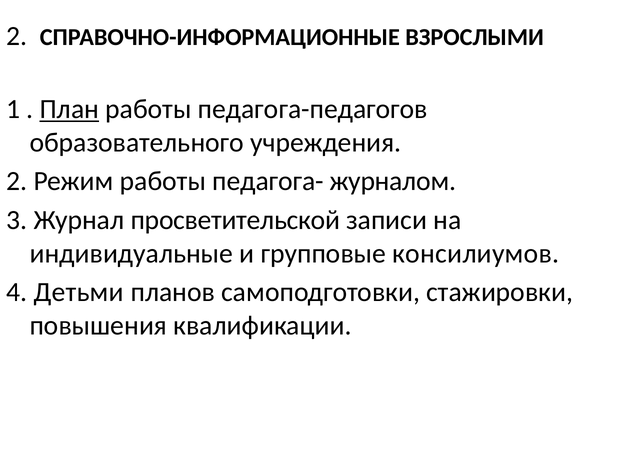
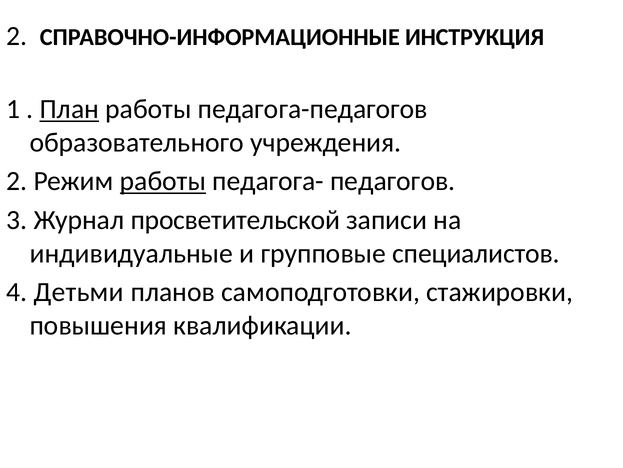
ВЗРОСЛЫМИ: ВЗРОСЛЫМИ -> ИНСТРУКЦИЯ (475, 37)
работы underline: none -> present (163, 181)
журналом: журналом -> педагогов (393, 181)
консилиумов: консилиумов -> специалистов (476, 253)
